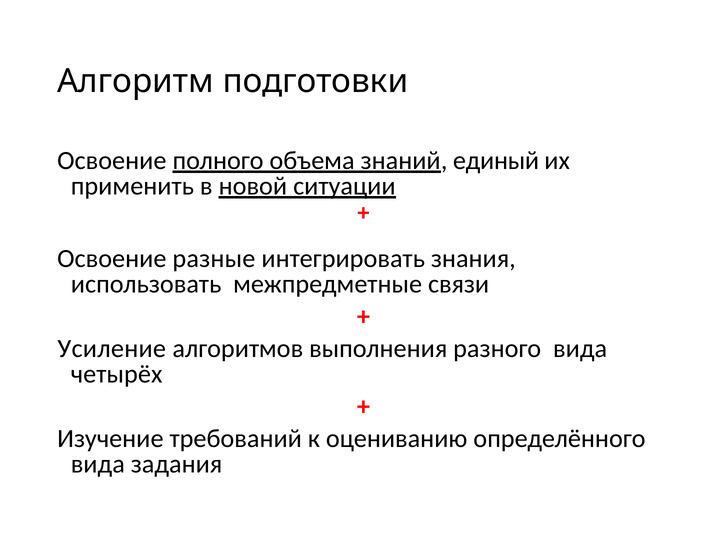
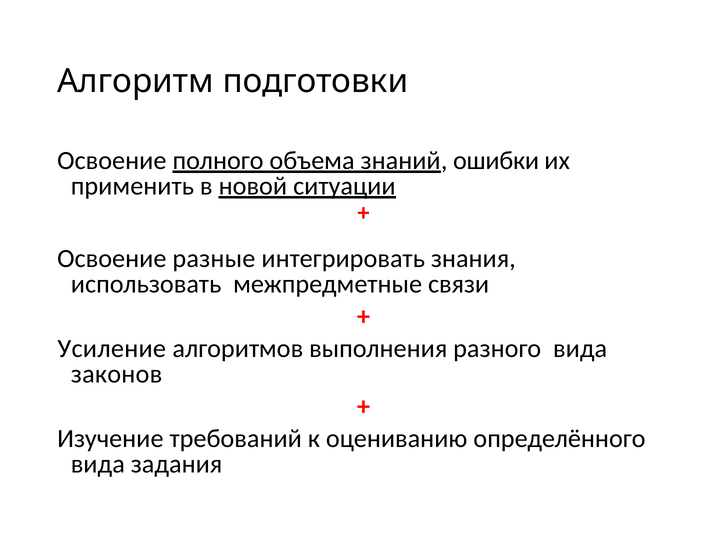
единый: единый -> ошибки (496, 161)
четырёх: четырёх -> законов (117, 374)
